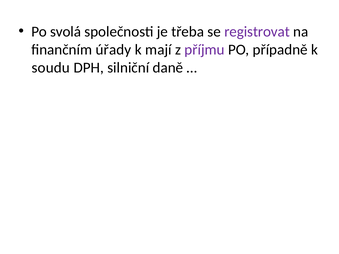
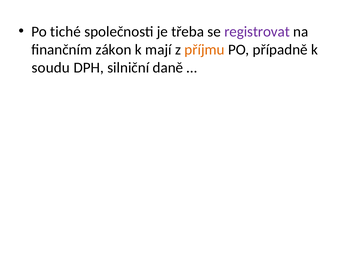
svolá: svolá -> tiché (66, 32)
úřady: úřady -> zákon (114, 50)
příjmu colour: purple -> orange (205, 50)
